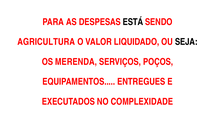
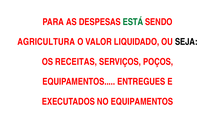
ESTÁ colour: black -> green (133, 22)
MERENDA: MERENDA -> RECEITAS (76, 62)
NO COMPLEXIDADE: COMPLEXIDADE -> EQUIPAMENTOS (142, 102)
